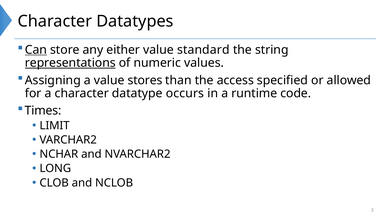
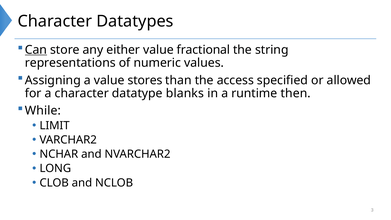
standard: standard -> fractional (203, 50)
representations underline: present -> none (70, 63)
occurs: occurs -> blanks (185, 93)
code: code -> then (296, 93)
Times: Times -> While (43, 111)
